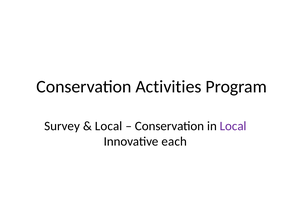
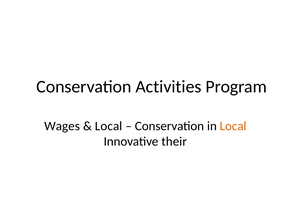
Survey: Survey -> Wages (62, 126)
Local colour: purple -> orange (233, 126)
each: each -> their (174, 142)
